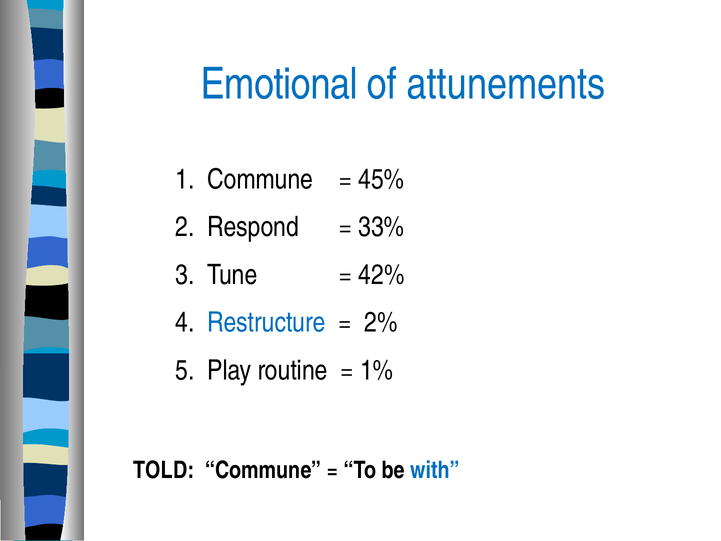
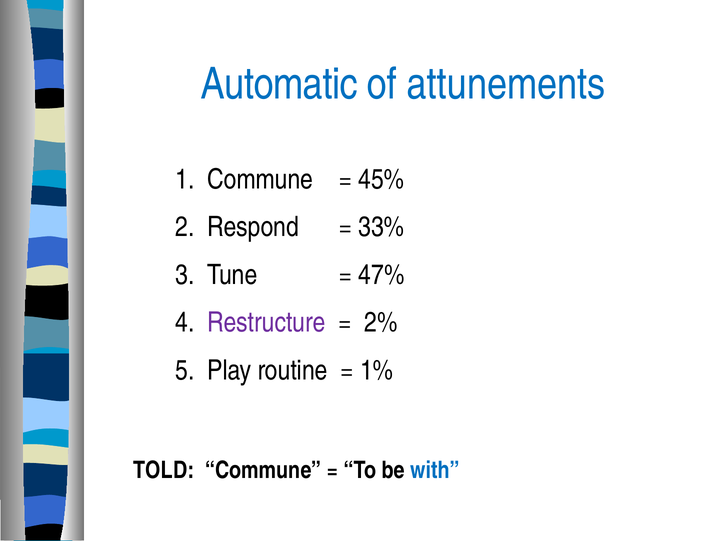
Emotional: Emotional -> Automatic (279, 84)
42%: 42% -> 47% (381, 275)
Restructure colour: blue -> purple (266, 322)
